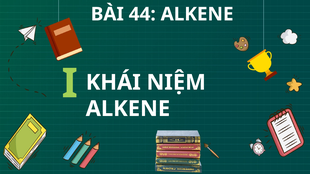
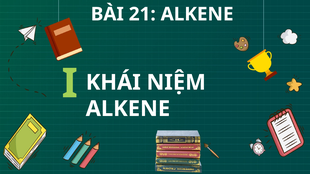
44: 44 -> 21 (142, 14)
